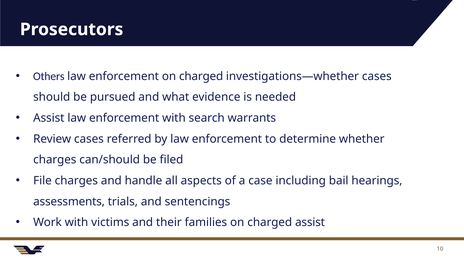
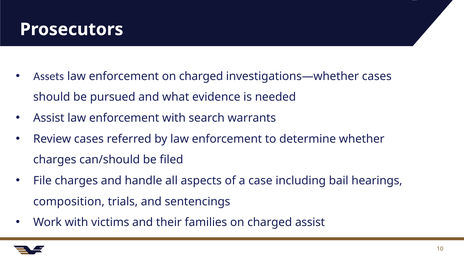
Others: Others -> Assets (49, 76)
assessments: assessments -> composition (69, 202)
